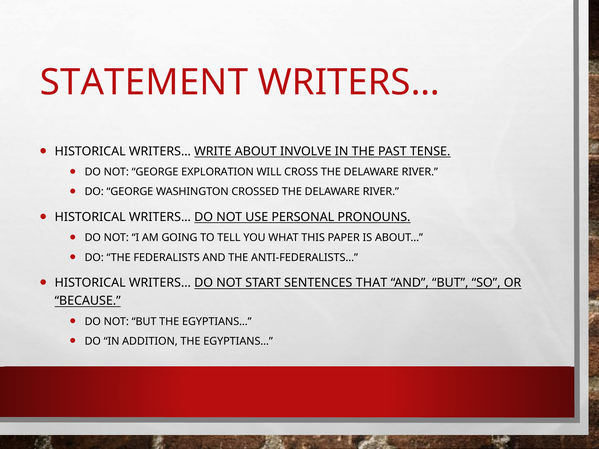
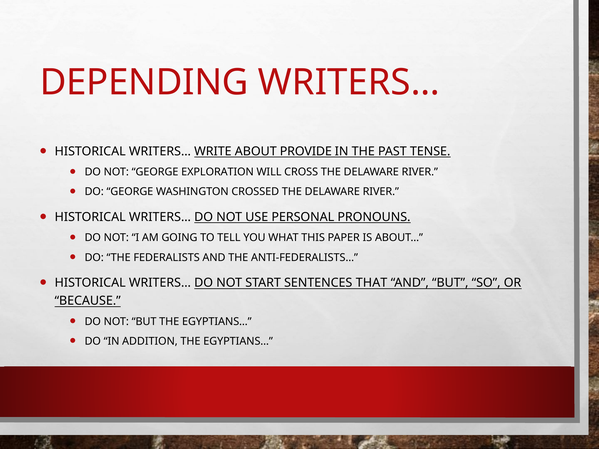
STATEMENT: STATEMENT -> DEPENDING (144, 82)
INVOLVE: INVOLVE -> PROVIDE (306, 151)
